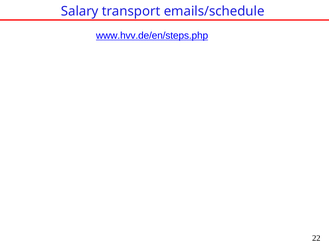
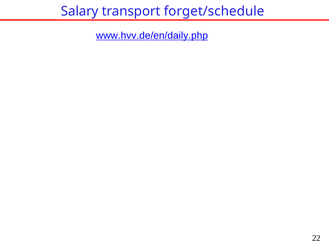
emails/schedule: emails/schedule -> forget/schedule (214, 11)
www.hvv.de/en/steps.php: www.hvv.de/en/steps.php -> www.hvv.de/en/daily.php (152, 36)
